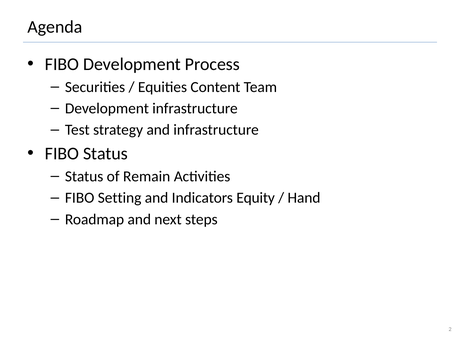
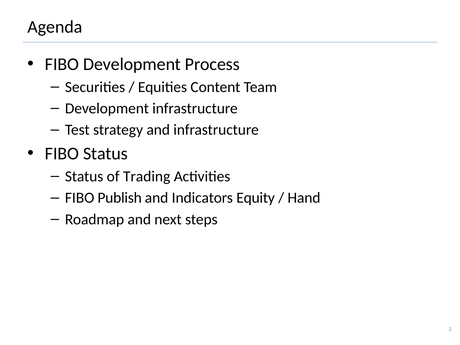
Remain: Remain -> Trading (147, 176)
Setting: Setting -> Publish (120, 198)
